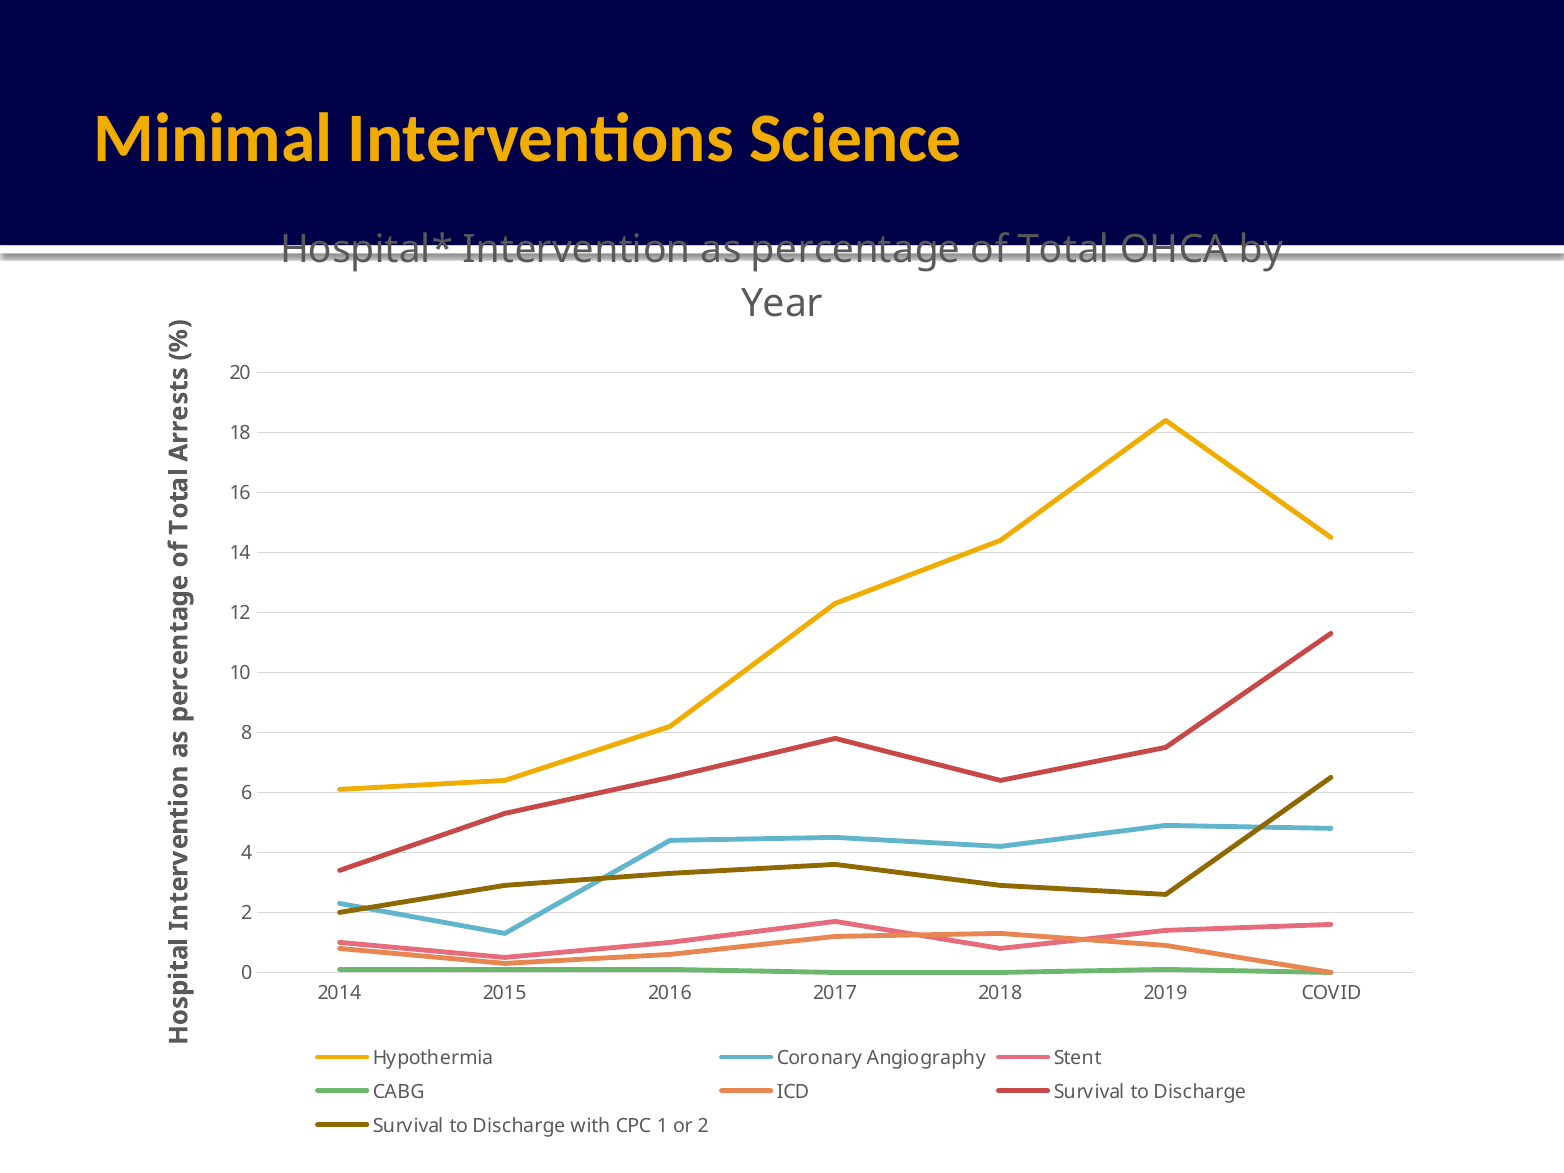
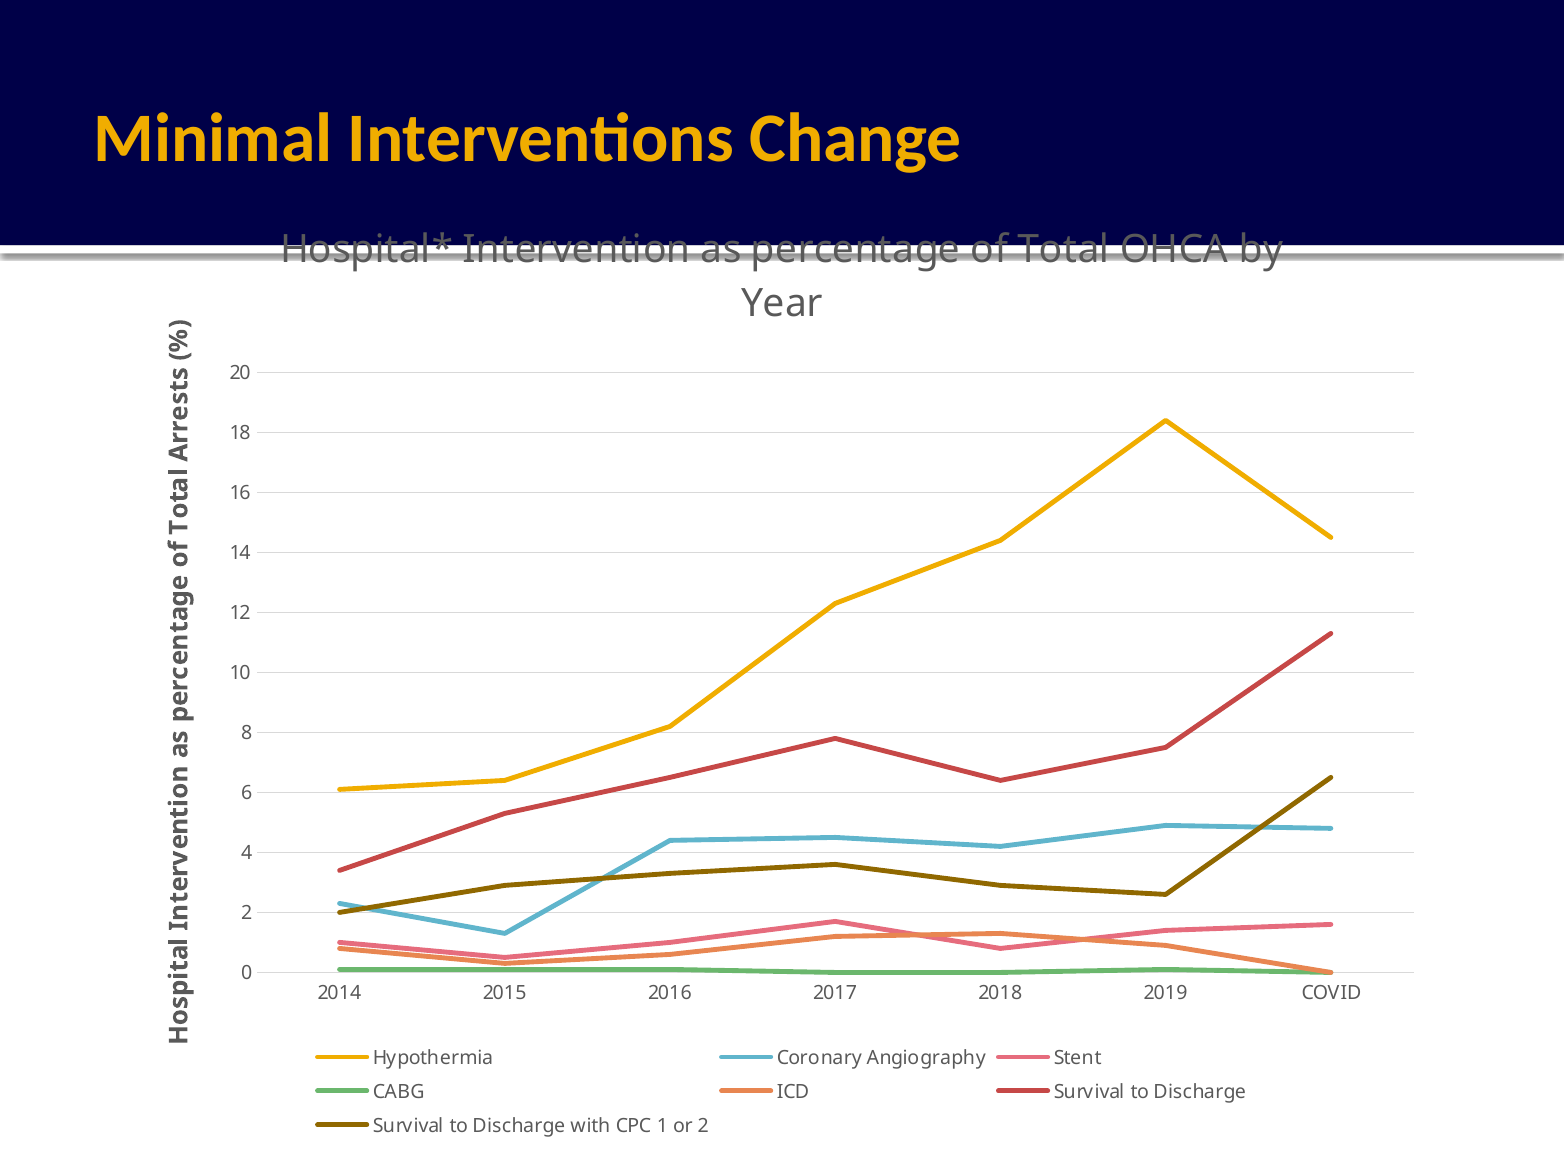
Science: Science -> Change (856, 139)
